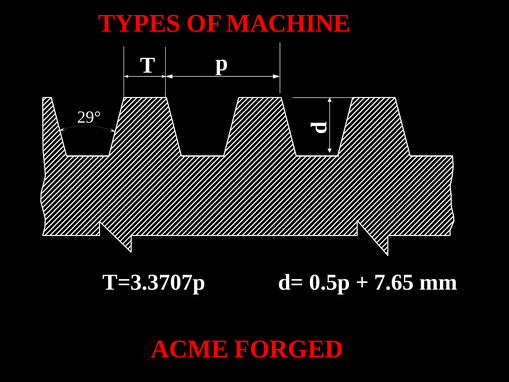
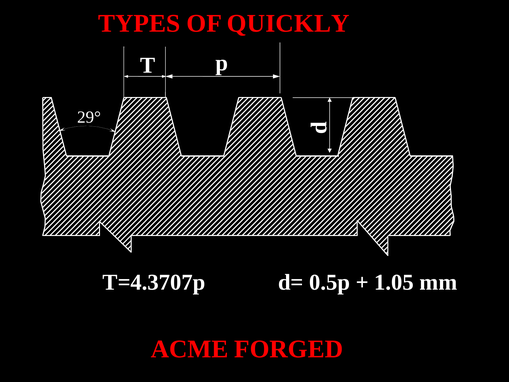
MACHINE: MACHINE -> QUICKLY (288, 24)
T=3.3707p: T=3.3707p -> T=4.3707p (154, 282)
7.65: 7.65 -> 1.05 (394, 282)
